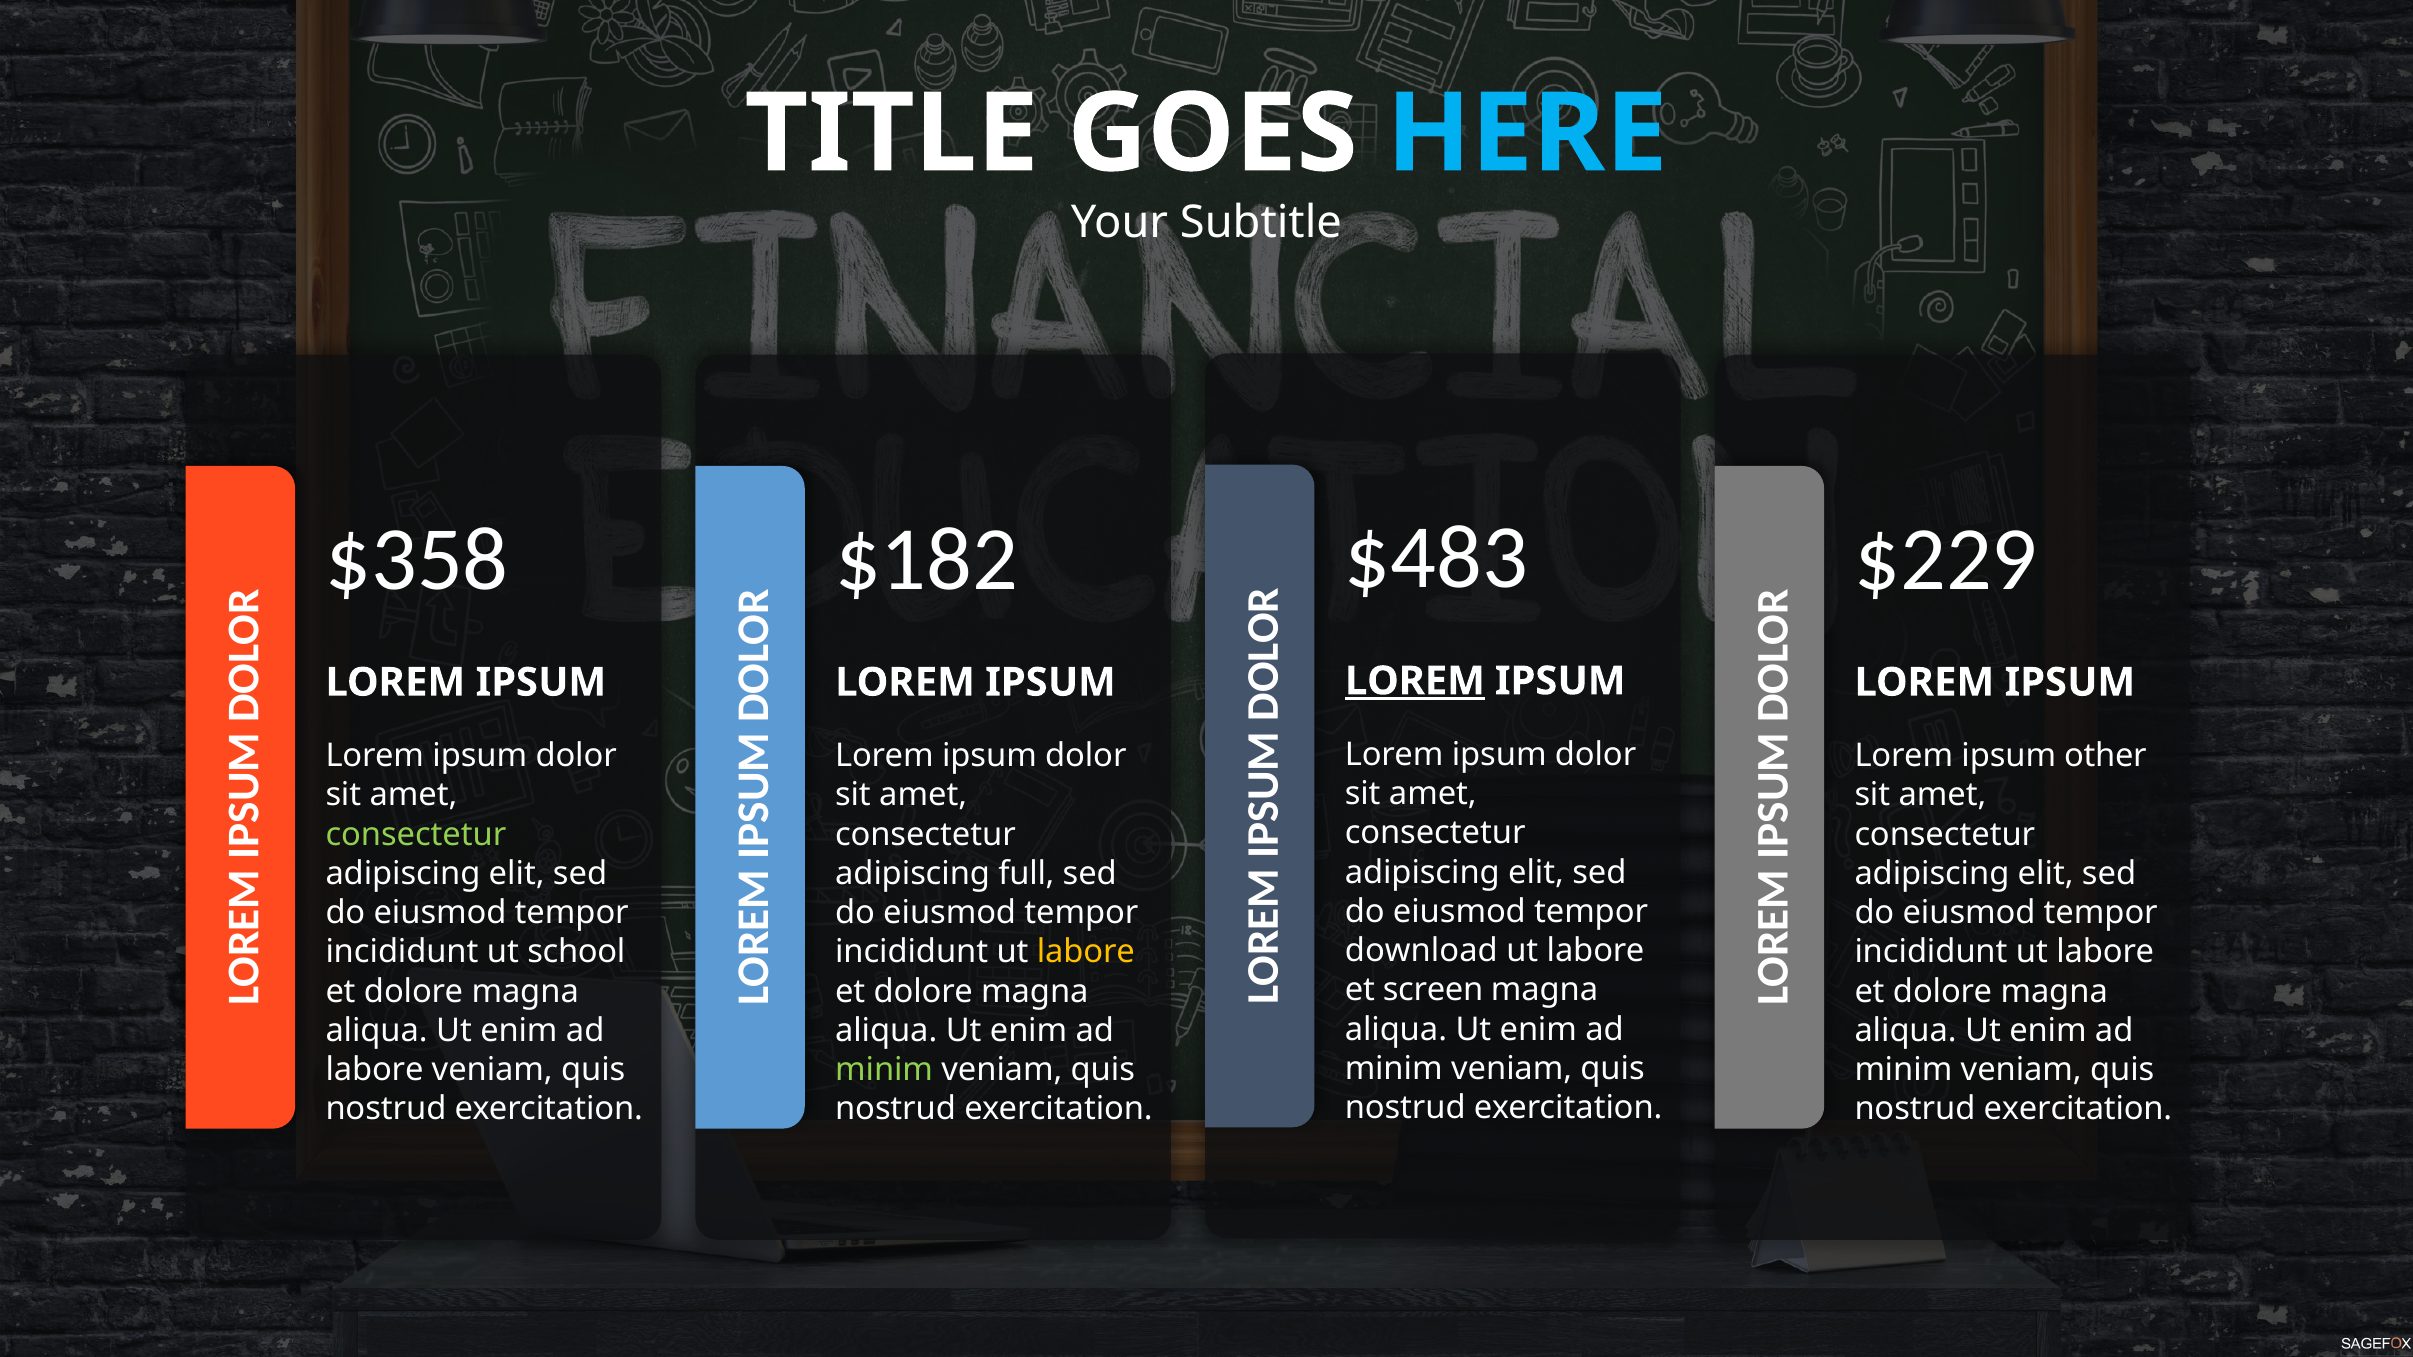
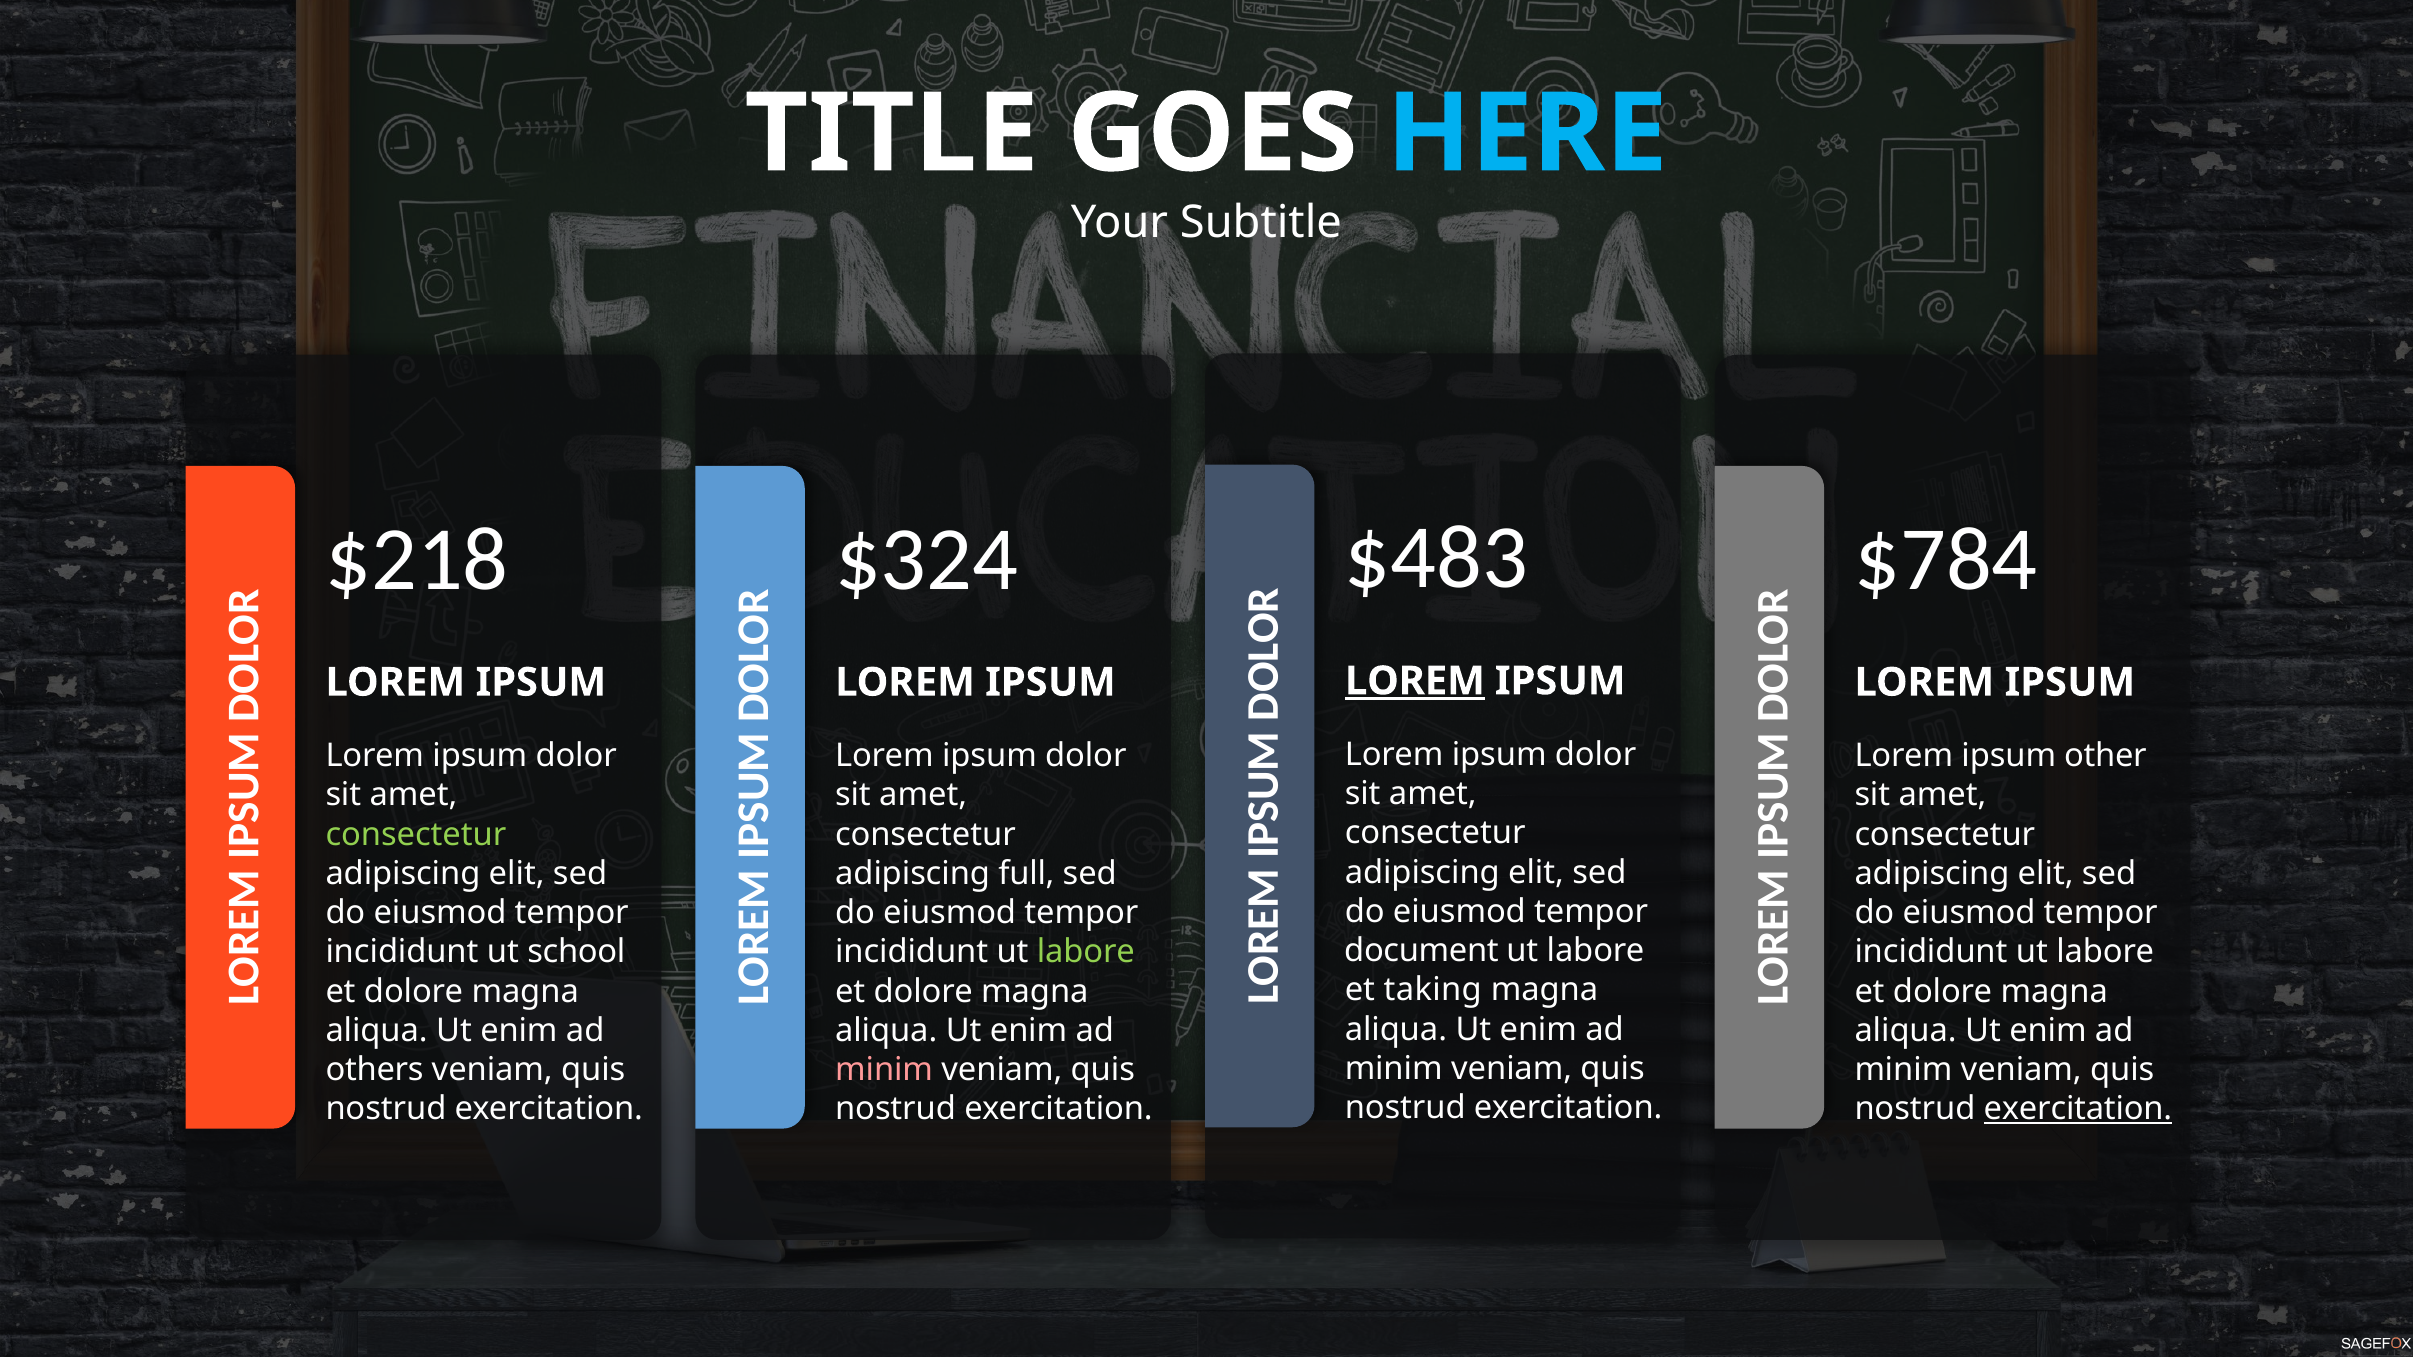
$358: $358 -> $218 (417, 559)
$182: $182 -> $324 (927, 559)
$229: $229 -> $784 (1946, 559)
download: download -> document (1422, 951)
labore colour: yellow -> light green (1086, 952)
screen: screen -> taking (1433, 990)
labore: labore -> others (375, 1070)
minim colour: light green -> pink (884, 1070)
exercitation underline: none -> present (2078, 1109)
